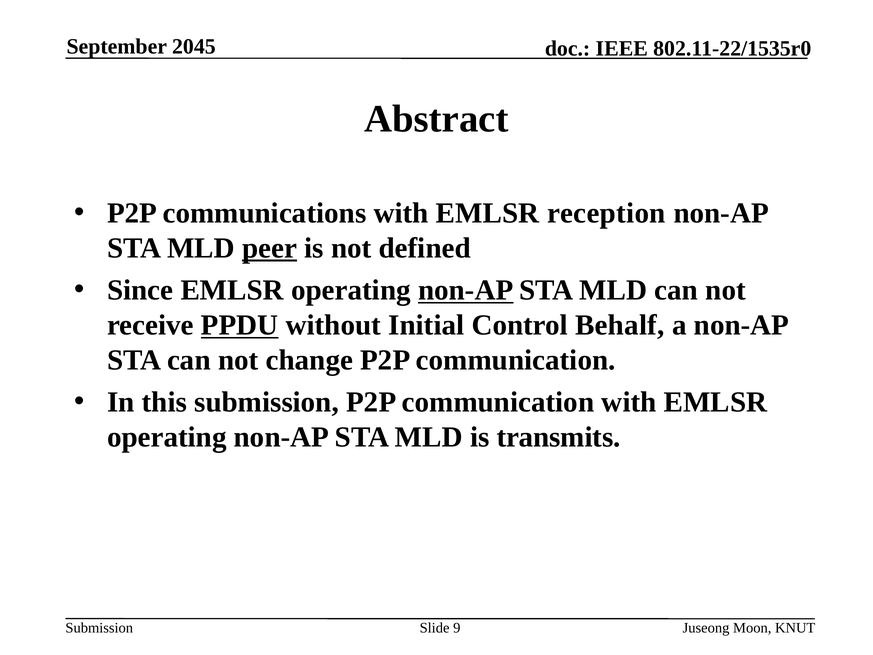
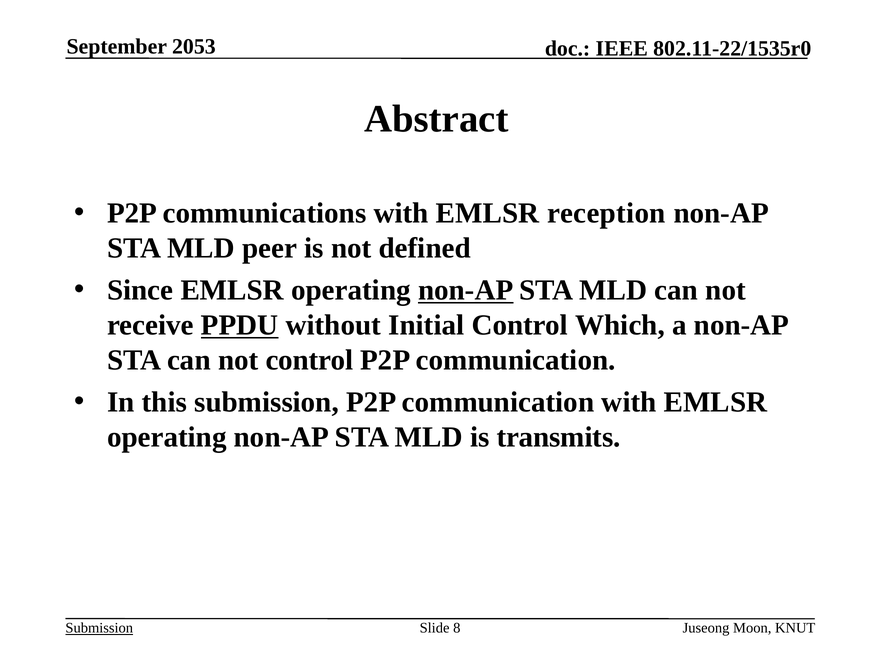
2045: 2045 -> 2053 (194, 46)
peer underline: present -> none (270, 248)
Behalf: Behalf -> Which (620, 325)
not change: change -> control (309, 360)
Submission underline: none -> present (99, 628)
9: 9 -> 8 (457, 628)
